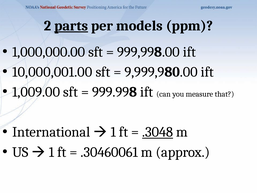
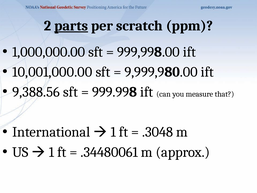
models: models -> scratch (139, 26)
10,000,001.00: 10,000,001.00 -> 10,001,000.00 (52, 72)
1,009.00: 1,009.00 -> 9,388.56 (36, 92)
.3048 underline: present -> none (158, 132)
.30460061: .30460061 -> .34480061 (109, 152)
